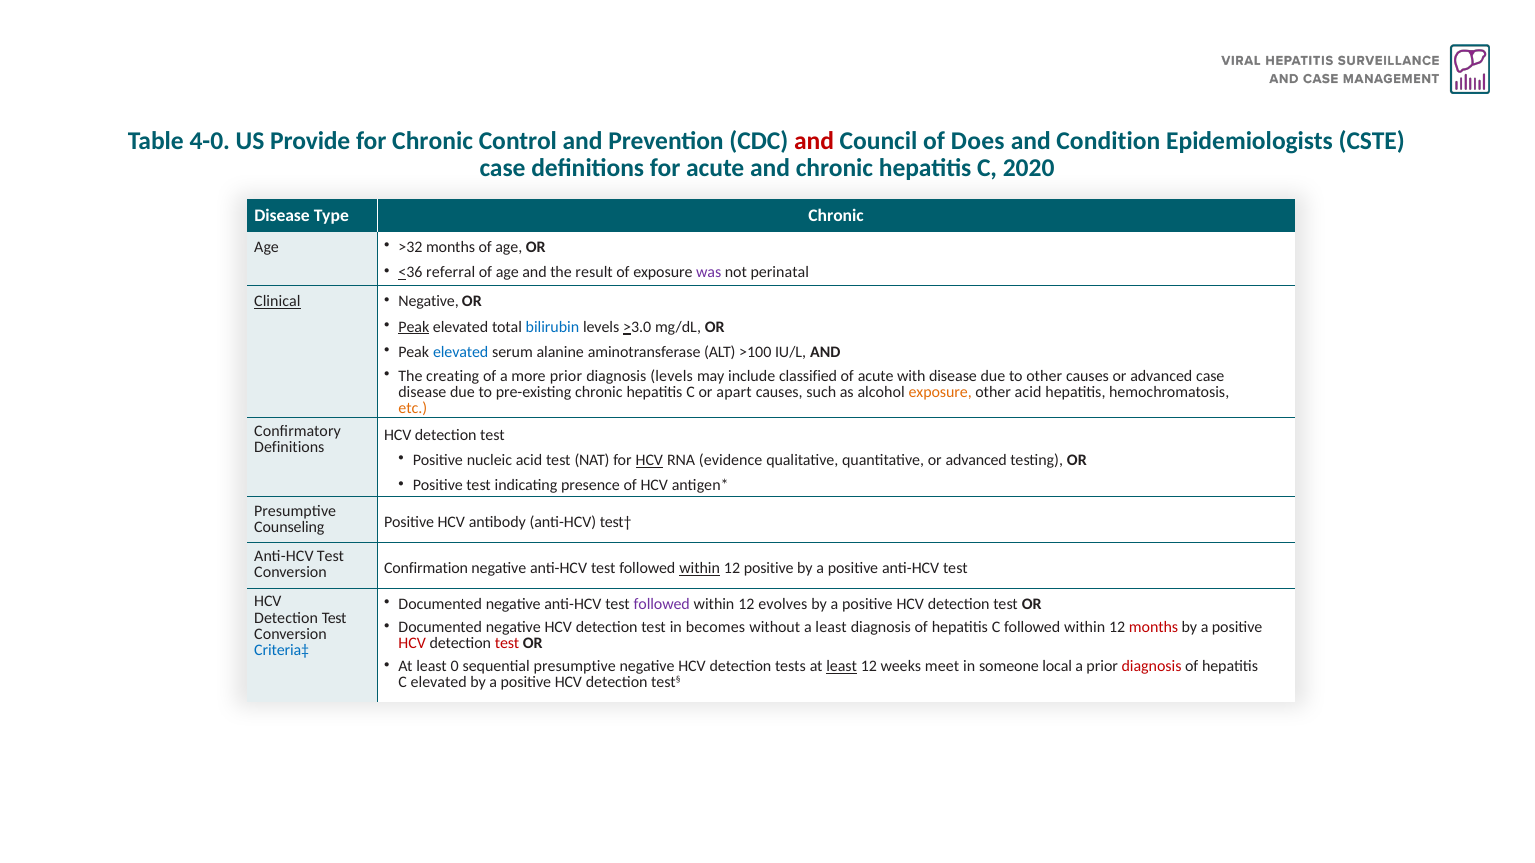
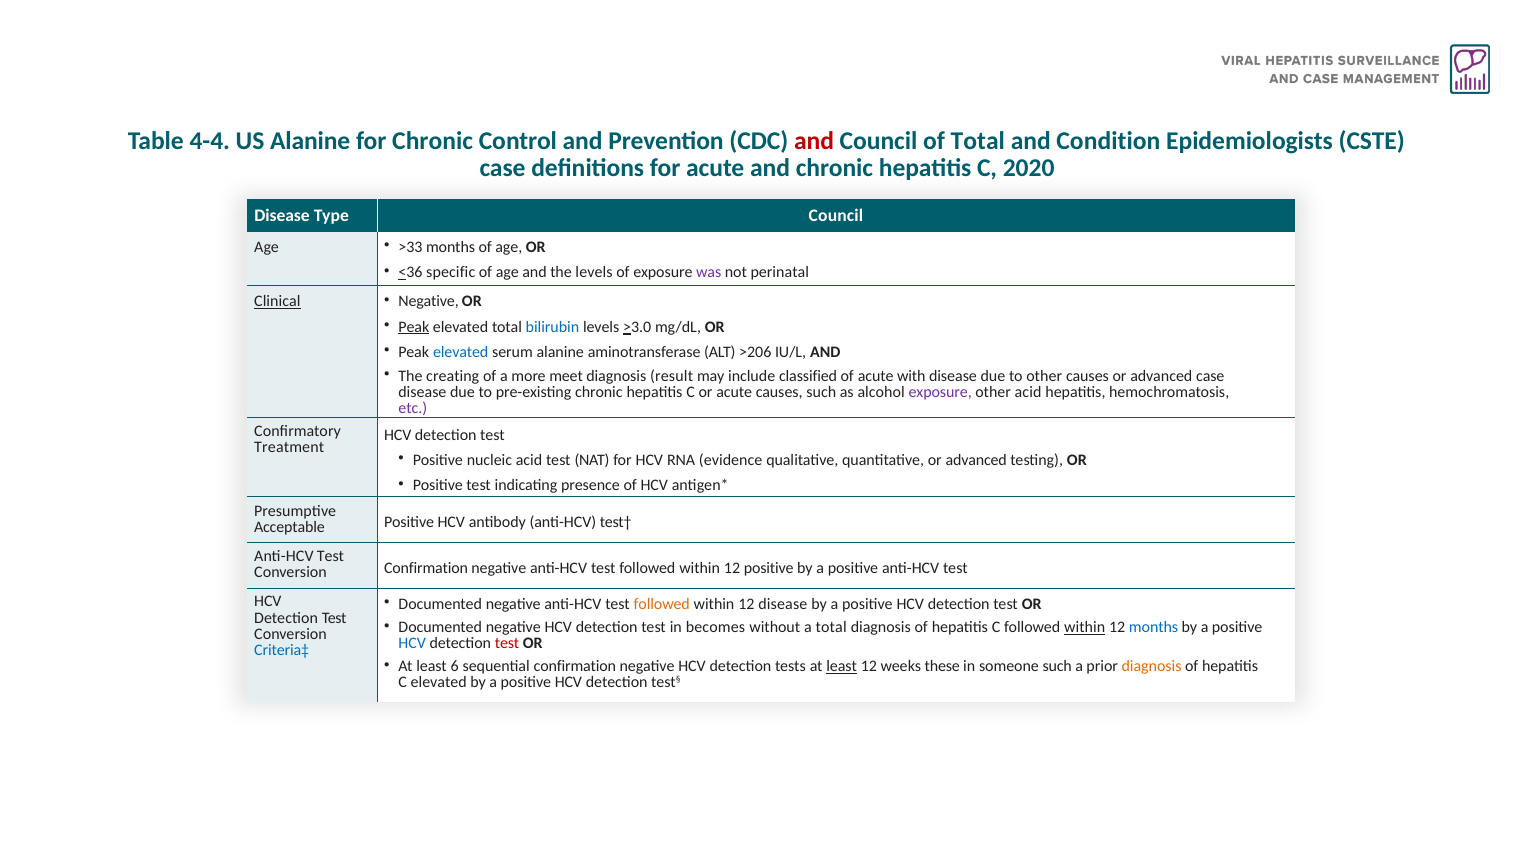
4-0: 4-0 -> 4-4 (210, 141)
US Provide: Provide -> Alanine (310, 141)
of Does: Does -> Total (978, 141)
Type Chronic: Chronic -> Council (836, 216)
>32: >32 -> >33 (411, 247)
referral: referral -> specific (451, 273)
the result: result -> levels (594, 273)
>100: >100 -> >206 (755, 352)
more prior: prior -> meet (566, 376)
diagnosis levels: levels -> result (672, 376)
or apart: apart -> acute (734, 392)
exposure colour: orange -> purple (940, 392)
etc colour: orange -> purple (413, 408)
Definitions: Definitions -> Treatment (289, 448)
HCV underline: present -> none (649, 460)
Counseling: Counseling -> Acceptable (289, 527)
within underline: present -> none (700, 569)
followed colour: purple -> orange (662, 604)
12 evolves: evolves -> disease (783, 604)
a least: least -> total (831, 628)
within underline: none -> present (1085, 628)
months colour: red -> blue (1154, 628)
HCV colour: red -> blue (412, 644)
0: 0 -> 6 (455, 667)
sequential presumptive: presumptive -> confirmation (575, 667)
meet: meet -> these (942, 667)
someone local: local -> such (1057, 667)
diagnosis colour: red -> orange (1152, 667)
